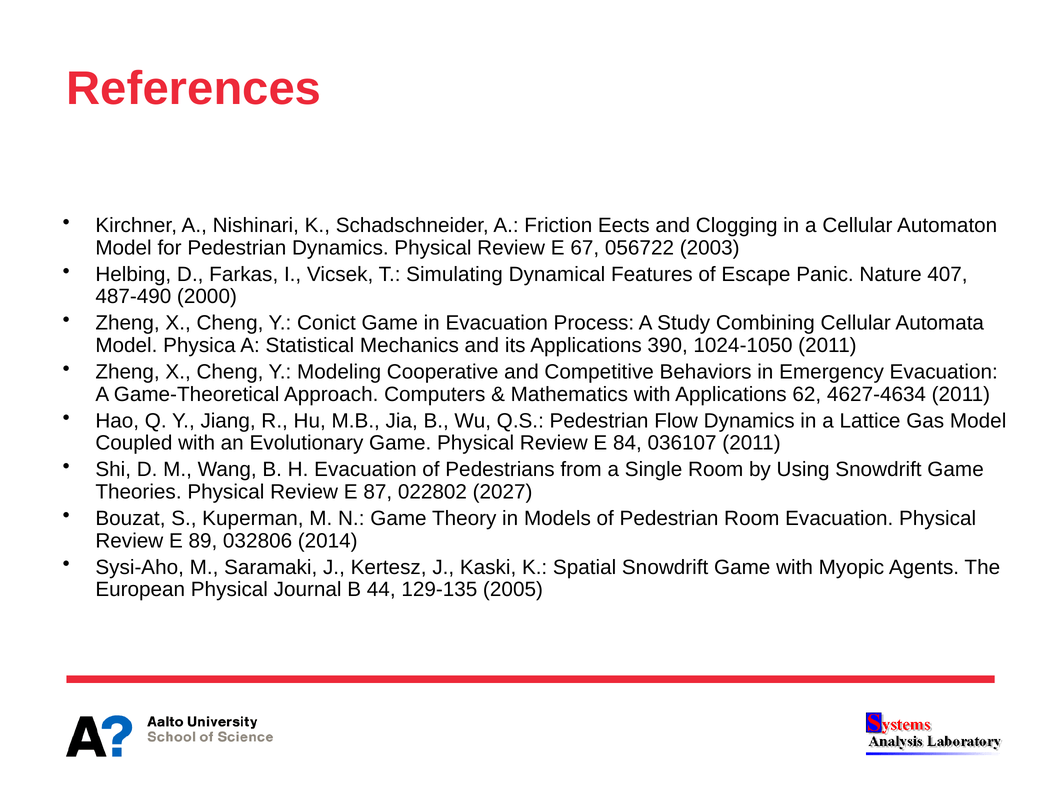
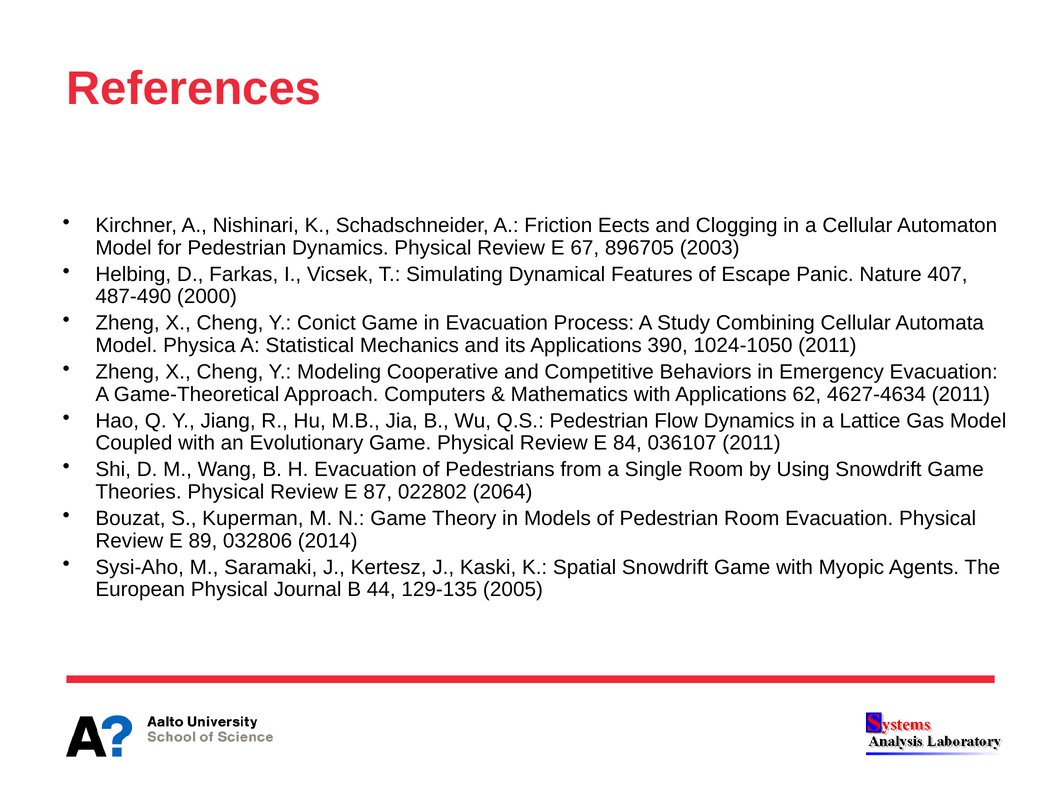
056722: 056722 -> 896705 (639, 248)
2027: 2027 -> 2064 (503, 492)
